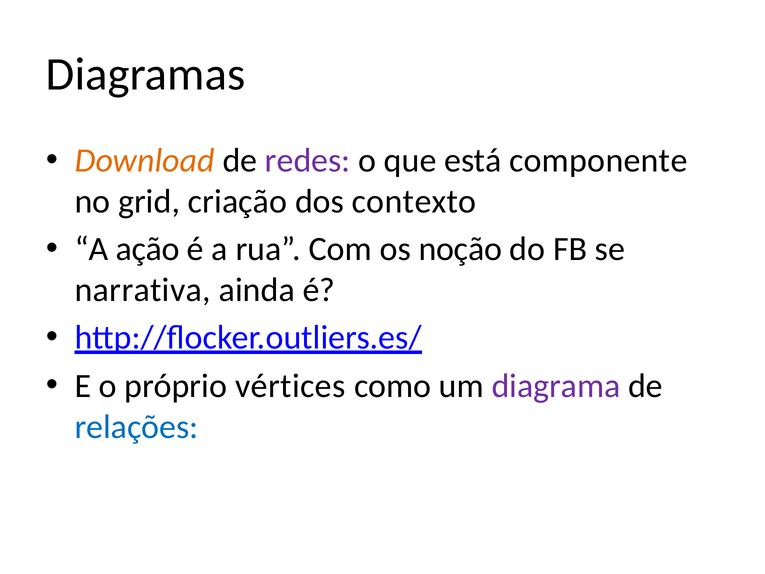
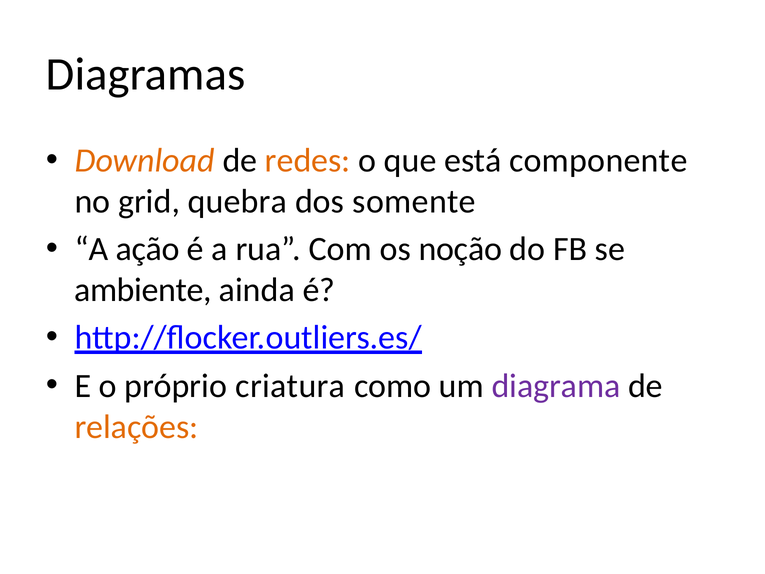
redes colour: purple -> orange (308, 161)
criação: criação -> quebra (237, 201)
contexto: contexto -> somente (414, 201)
narrativa: narrativa -> ambiente (143, 290)
vértices: vértices -> criatura (290, 386)
relações colour: blue -> orange (136, 427)
